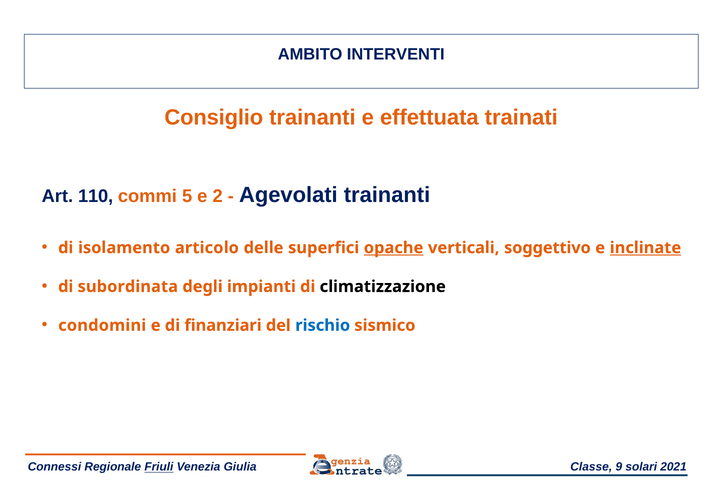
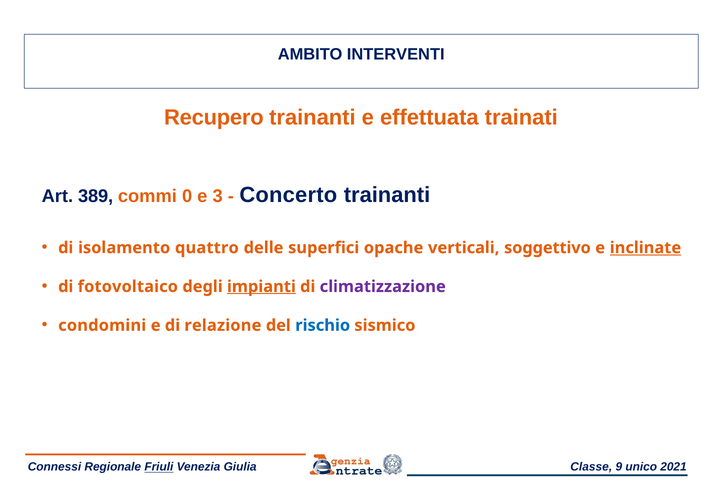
Consiglio: Consiglio -> Recupero (214, 117)
110: 110 -> 389 (96, 196)
5: 5 -> 0 (187, 196)
2: 2 -> 3 (218, 196)
Agevolati: Agevolati -> Concerto (288, 195)
articolo: articolo -> quattro (207, 248)
opache underline: present -> none (394, 248)
subordinata: subordinata -> fotovoltaico (128, 286)
impianti underline: none -> present (261, 286)
climatizzazione colour: black -> purple (383, 286)
finanziari: finanziari -> relazione (223, 325)
solari: solari -> unico (641, 467)
